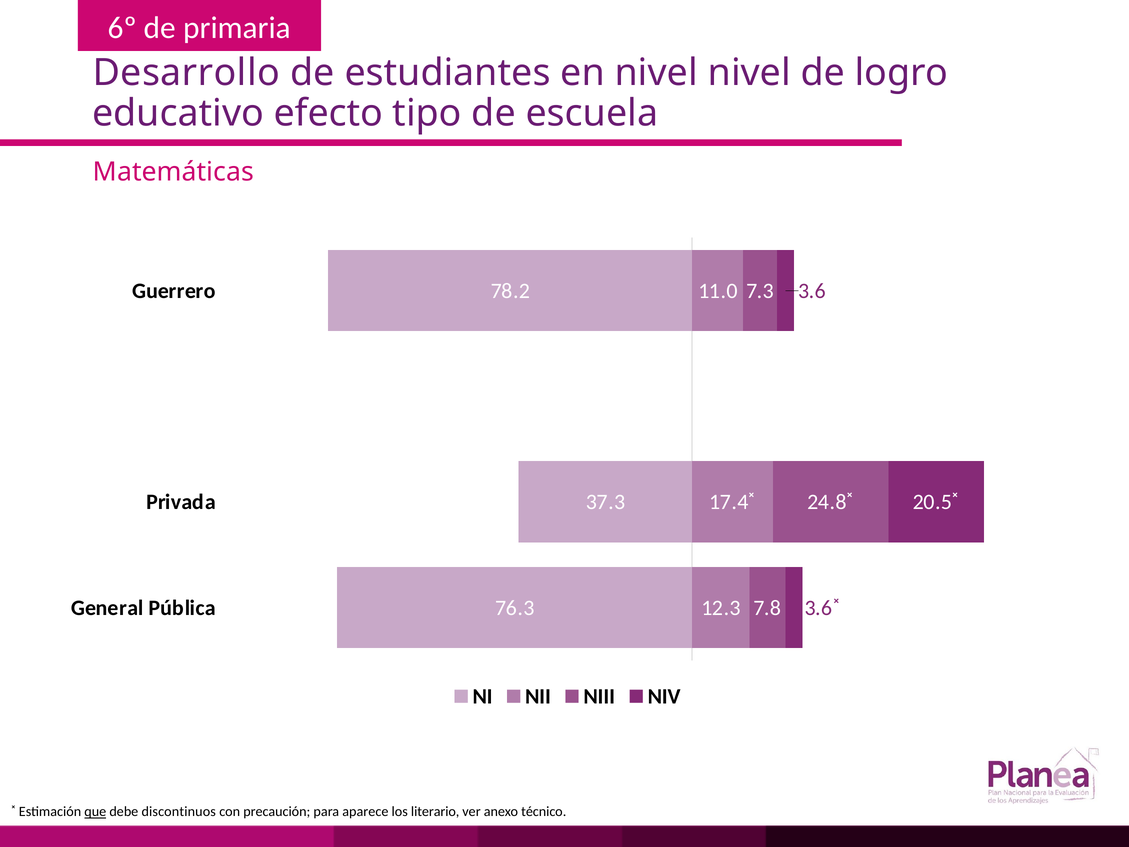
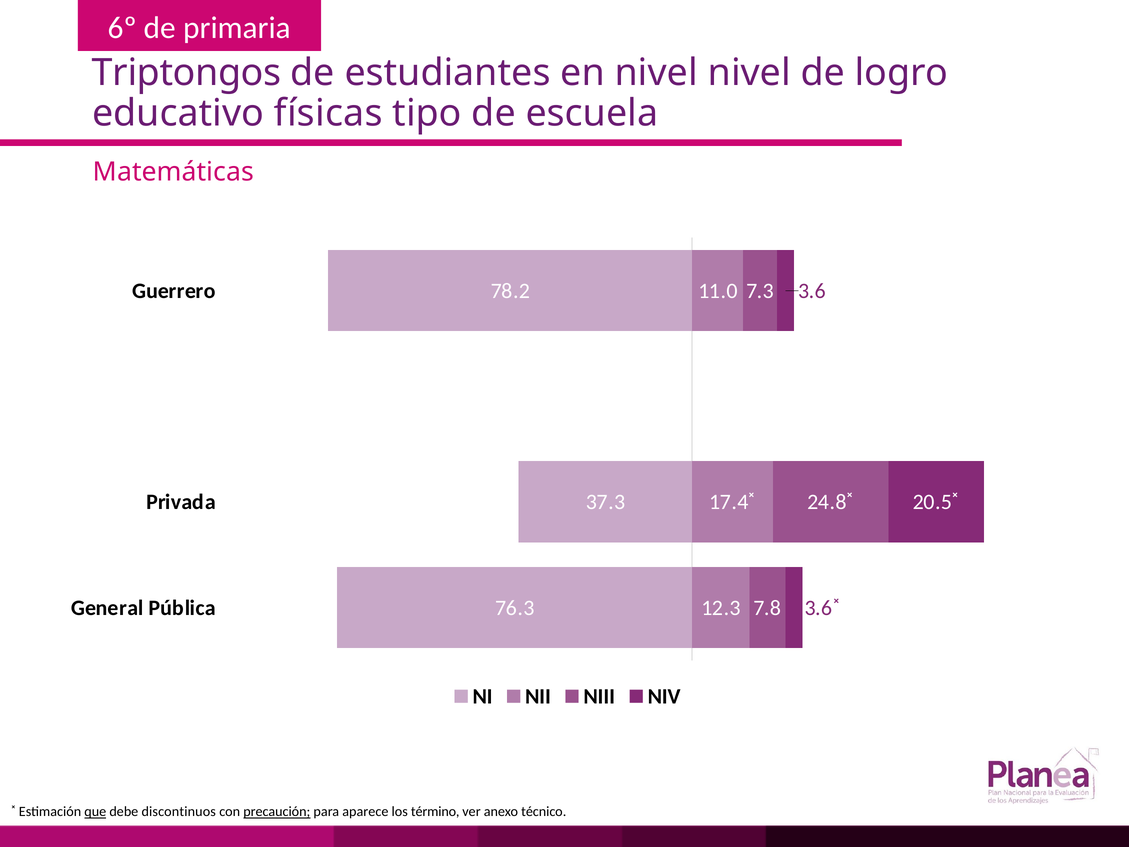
Desarrollo: Desarrollo -> Triptongos (187, 73)
efecto: efecto -> físicas (328, 114)
precaución underline: none -> present (277, 812)
literario: literario -> término (435, 812)
